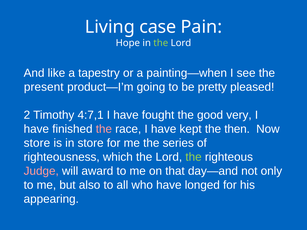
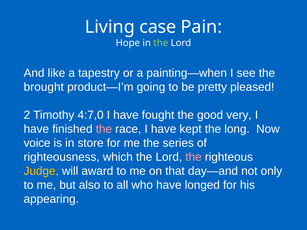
present: present -> brought (44, 87)
4:7,1: 4:7,1 -> 4:7,0 (91, 115)
then: then -> long (237, 129)
store: store -> voice (37, 143)
the colour: light green -> pink (194, 157)
Judge colour: pink -> yellow (41, 171)
